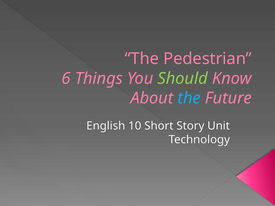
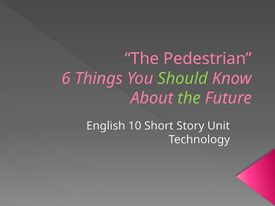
the colour: light blue -> light green (189, 98)
